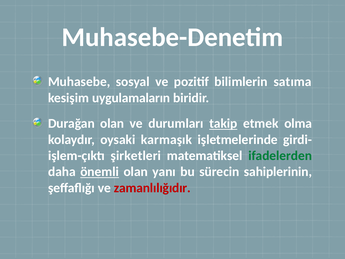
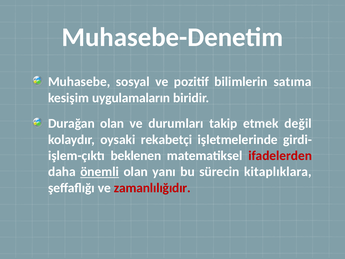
takip underline: present -> none (223, 123)
olma: olma -> değil (298, 123)
karmaşık: karmaşık -> rekabetçi (167, 140)
şirketleri: şirketleri -> beklenen (136, 156)
ifadelerden colour: green -> red (280, 156)
sahiplerinin: sahiplerinin -> kitaplıklara (278, 172)
